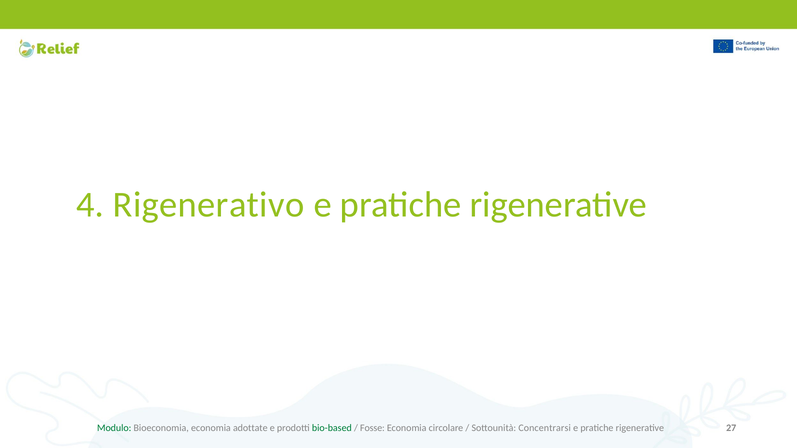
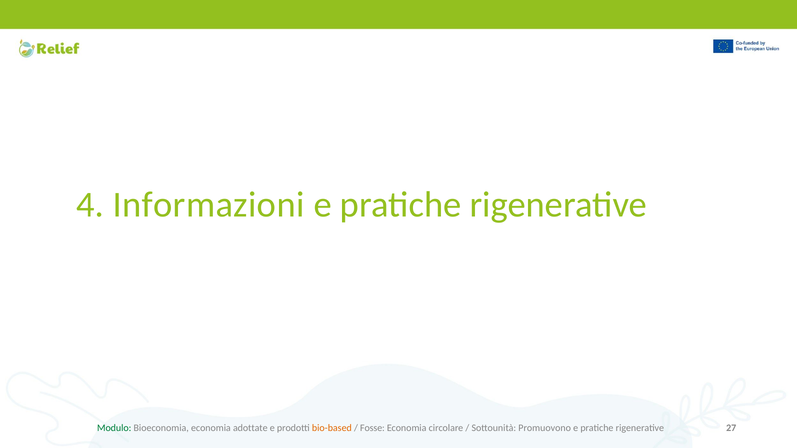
Rigenerativo: Rigenerativo -> Informazioni (209, 205)
bio-based colour: green -> orange (332, 428)
Concentrarsi: Concentrarsi -> Promuovono (545, 428)
